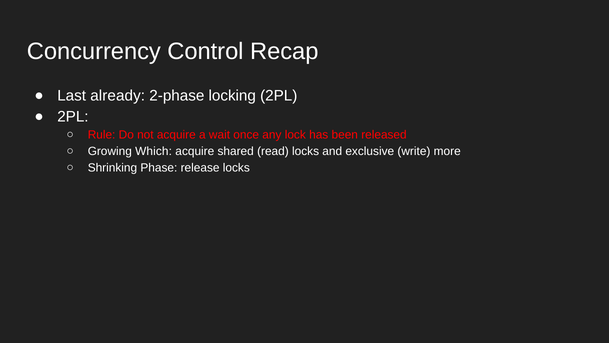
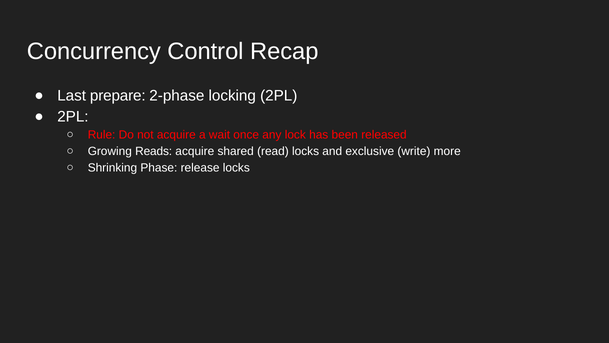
already: already -> prepare (118, 96)
Which: Which -> Reads (154, 151)
